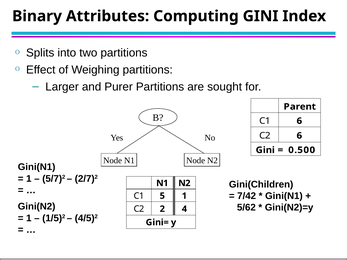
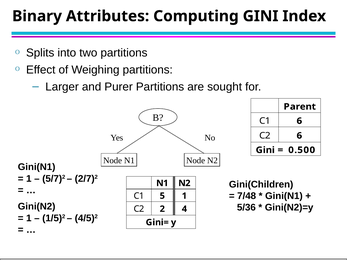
7/42: 7/42 -> 7/48 (247, 196)
5/62: 5/62 -> 5/36 (246, 208)
